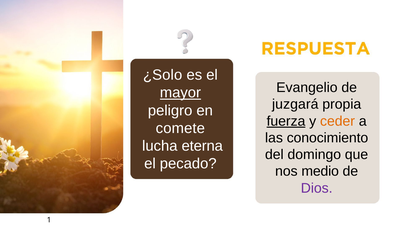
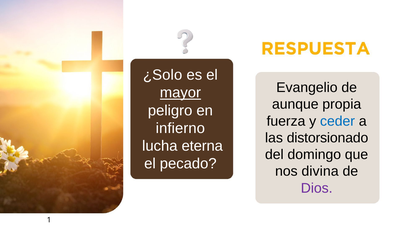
juzgará: juzgará -> aunque (295, 104)
fuerza underline: present -> none (286, 121)
ceder colour: orange -> blue (338, 121)
comete: comete -> infierno (180, 128)
conocimiento: conocimiento -> distorsionado (328, 138)
medio: medio -> divina (320, 171)
